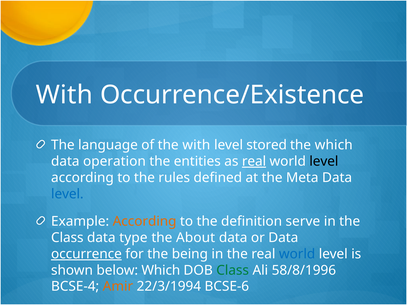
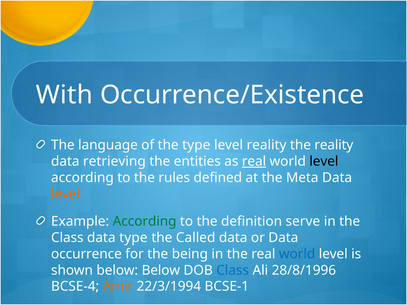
the with: with -> type (196, 145)
level stored: stored -> reality (267, 145)
the which: which -> reality (334, 145)
operation: operation -> retrieving (114, 161)
level colour: blue -> orange (67, 194)
According colour: orange -> green (145, 222)
About: About -> Called (196, 238)
occurrence underline: present -> none (86, 254)
below Which: Which -> Below (161, 270)
Class colour: green -> blue (233, 270)
58/8/1996: 58/8/1996 -> 28/8/1996 (304, 270)
BCSE-6: BCSE-6 -> BCSE-1 (227, 287)
